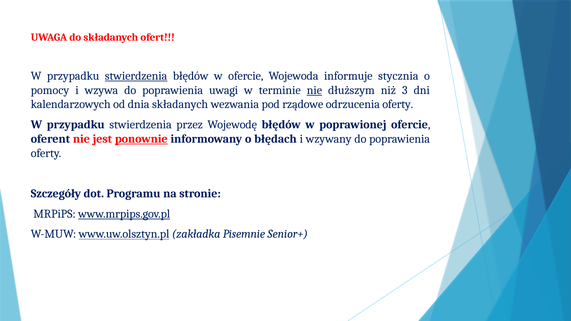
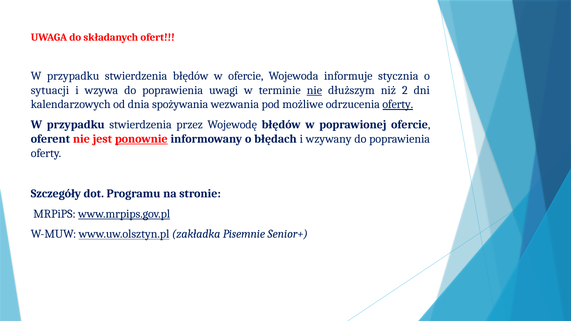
stwierdzenia underline: present -> none (136, 76)
pomocy: pomocy -> sytuacji (50, 90)
3: 3 -> 2 (405, 90)
dnia składanych: składanych -> spożywania (180, 104)
rządowe: rządowe -> możliwe (303, 104)
oferty underline: none -> present (398, 104)
